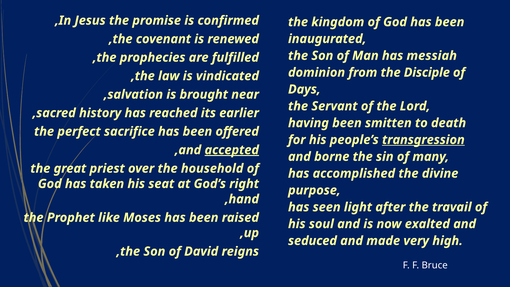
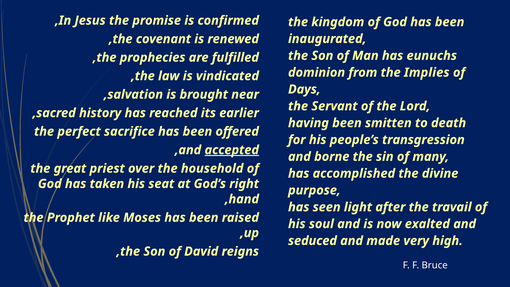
messiah: messiah -> eunuchs (432, 56)
Disciple: Disciple -> Implies (427, 72)
transgression underline: present -> none (423, 140)
